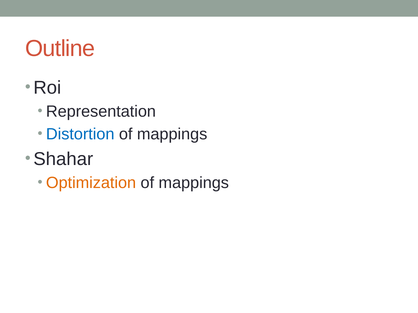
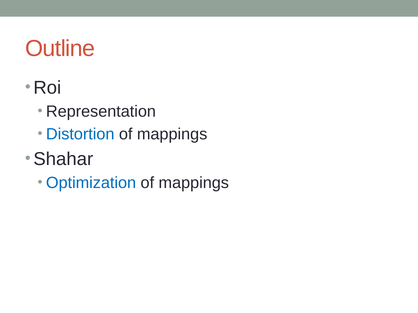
Optimization colour: orange -> blue (91, 183)
